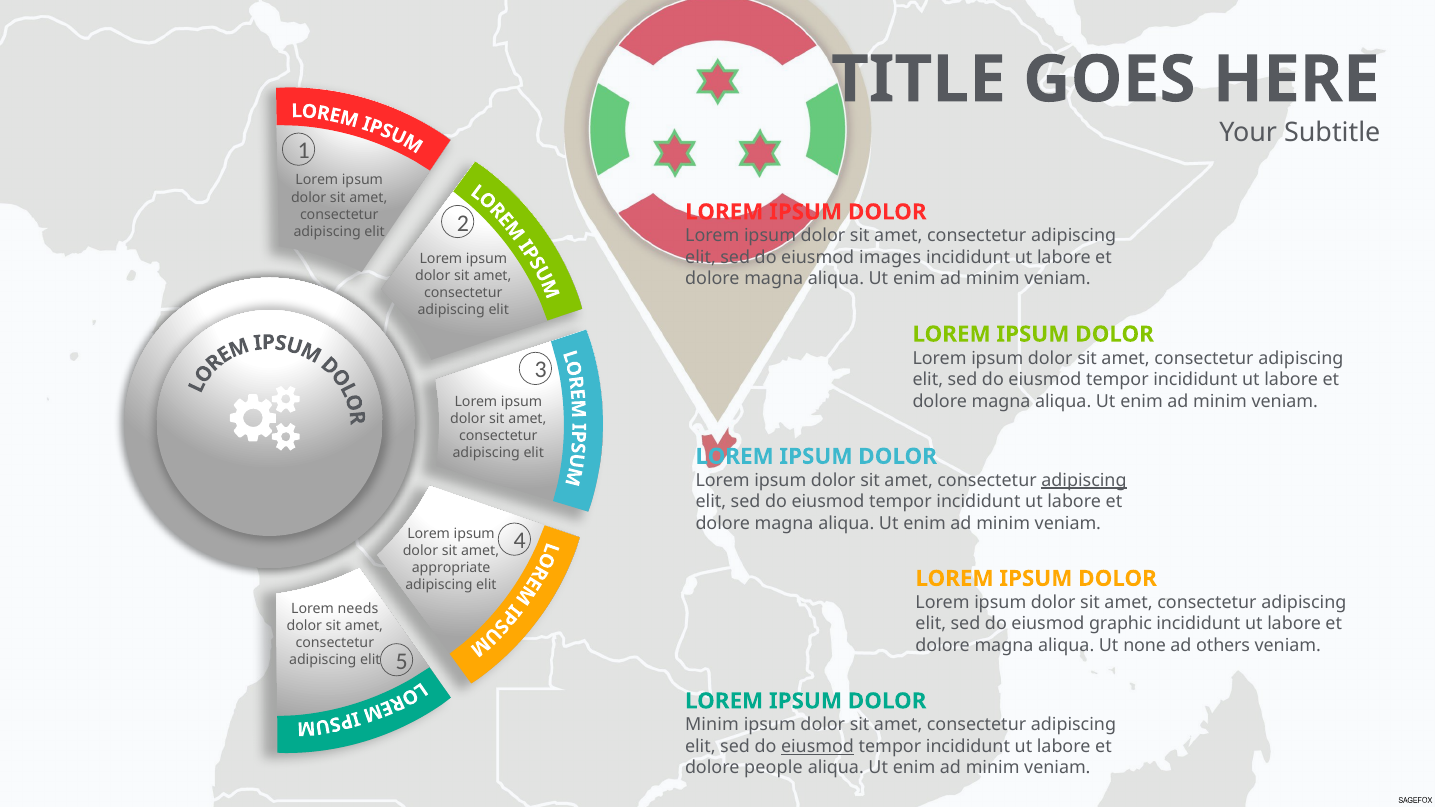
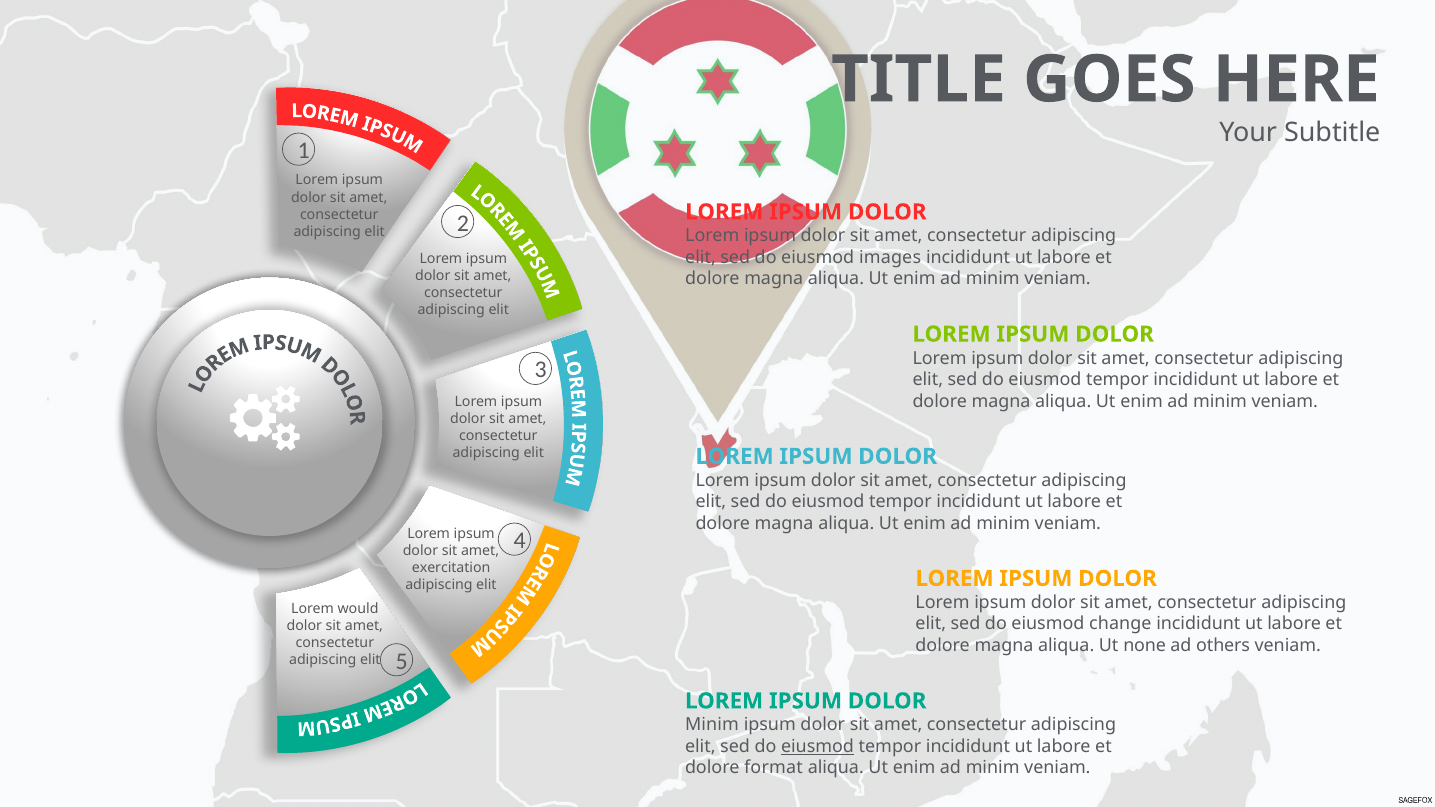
adipiscing underline: present -> none (1084, 480)
appropriate: appropriate -> exercitation (451, 568)
needs: needs -> would (358, 609)
graphic: graphic -> change (1120, 624)
people: people -> format (773, 768)
